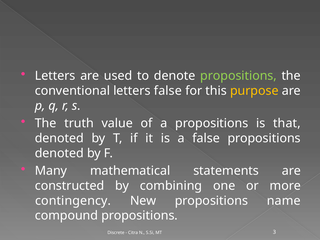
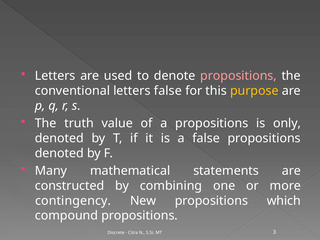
propositions colour: light green -> pink (238, 76)
that: that -> only (287, 123)
name: name -> which (284, 201)
